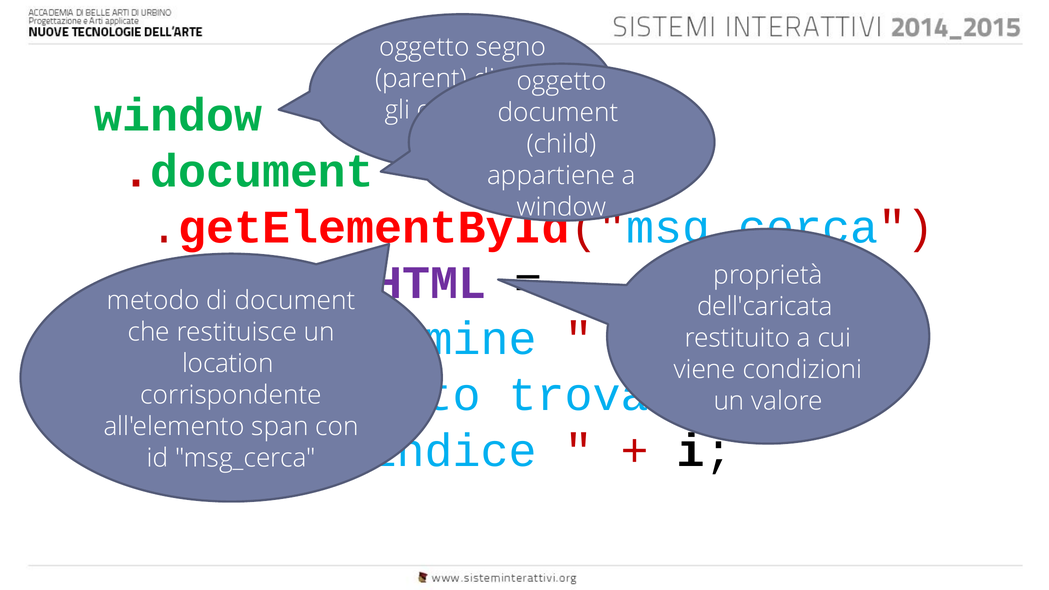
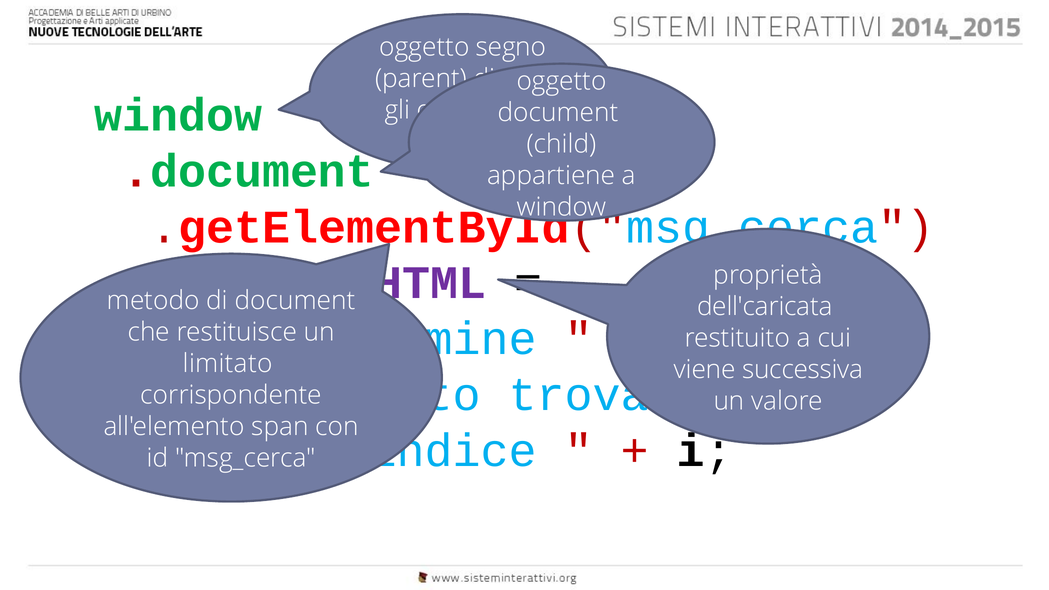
location: location -> limitato (228, 364)
condizioni: condizioni -> successiva (803, 370)
